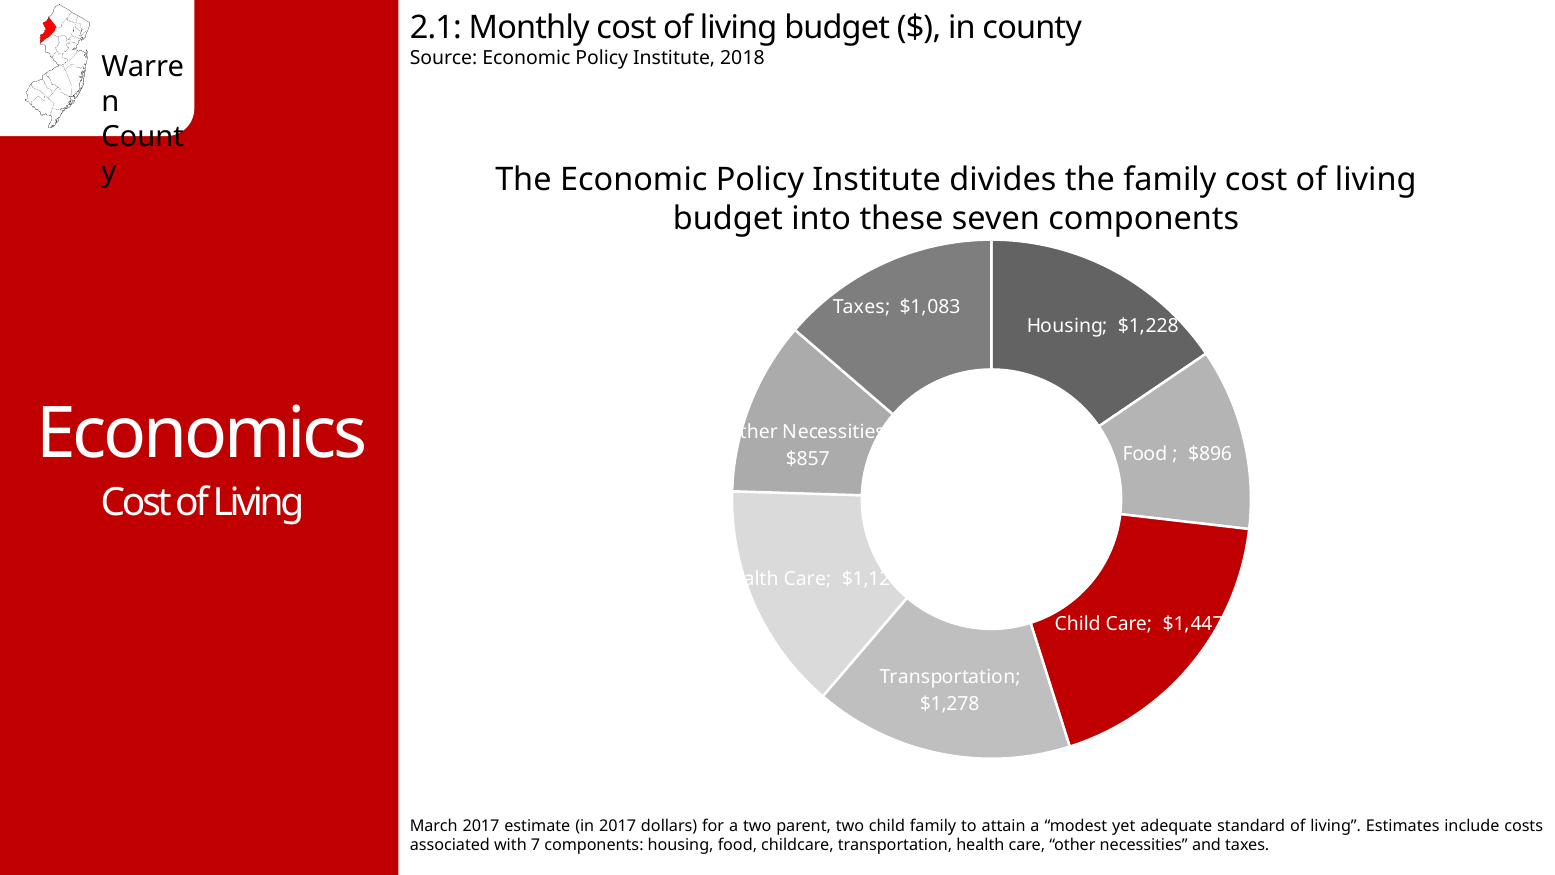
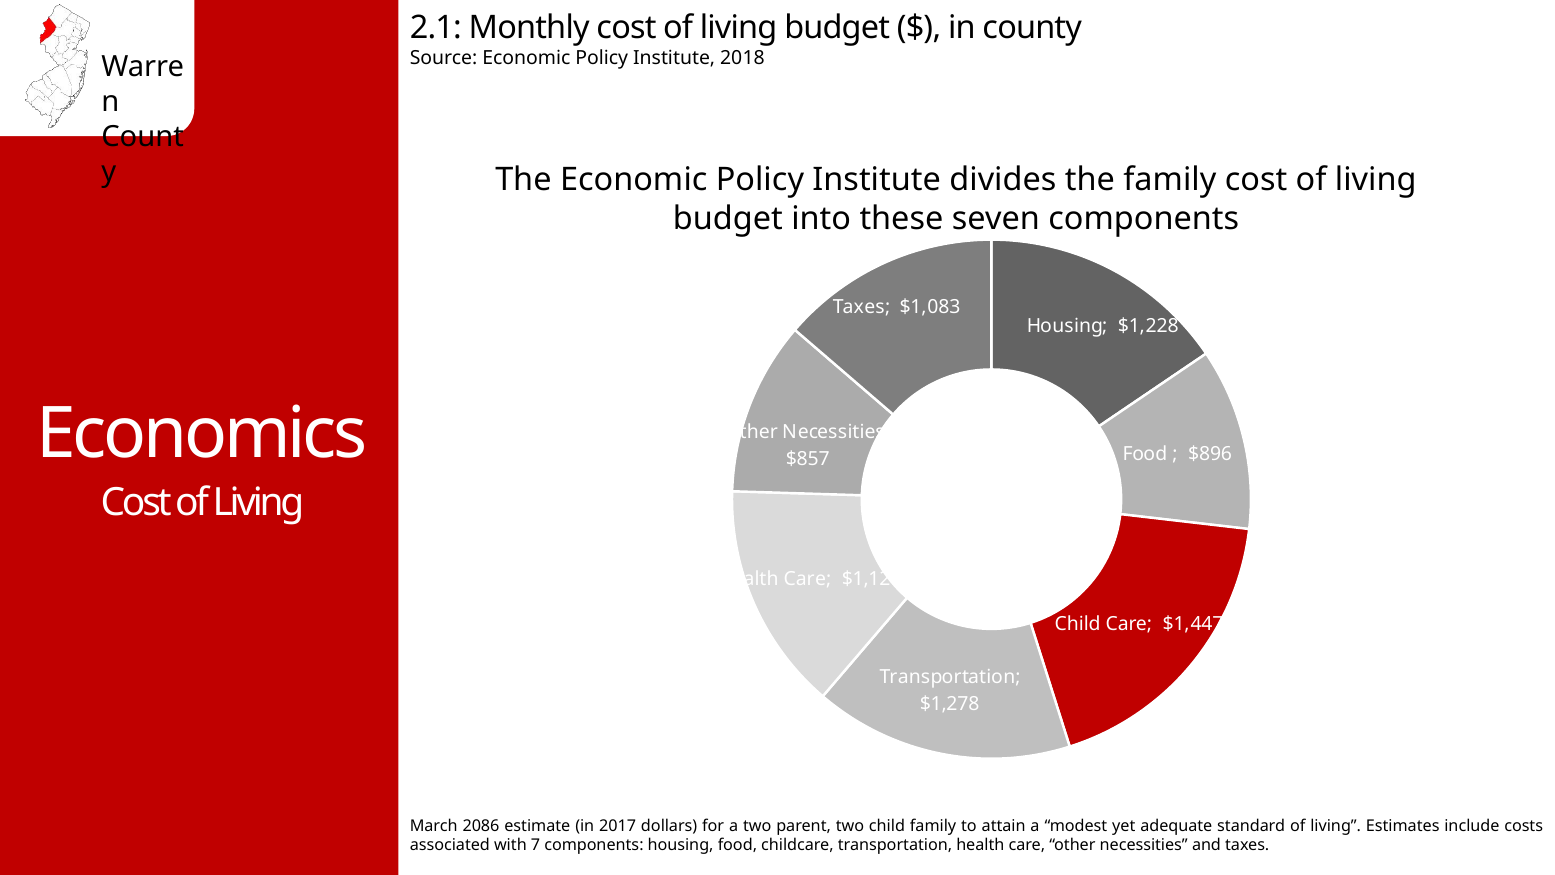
March 2017: 2017 -> 2086 (481, 826)
